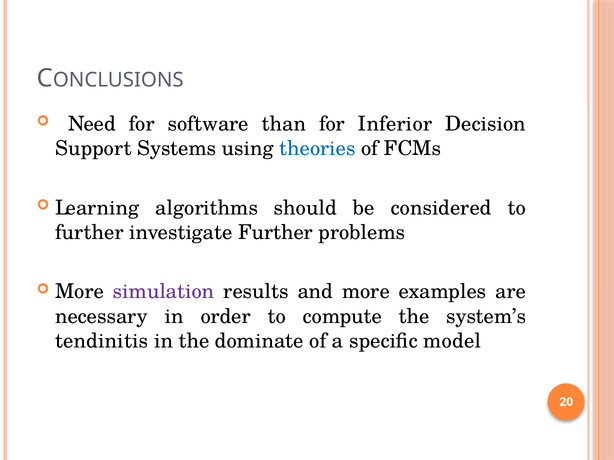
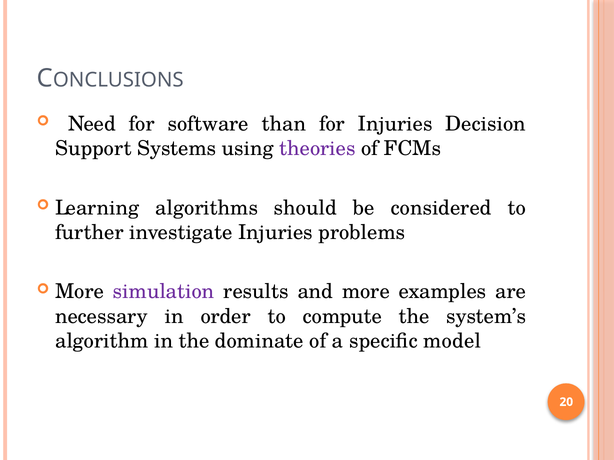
for Inferior: Inferior -> Injuries (395, 124)
theories colour: blue -> purple (318, 149)
investigate Further: Further -> Injuries (275, 233)
tendinitis: tendinitis -> algorithm (102, 341)
